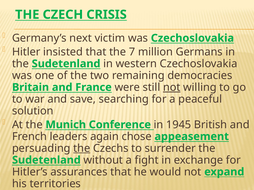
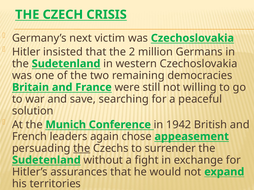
7: 7 -> 2 (132, 52)
not underline: present -> none (172, 88)
1945: 1945 -> 1942 (179, 125)
